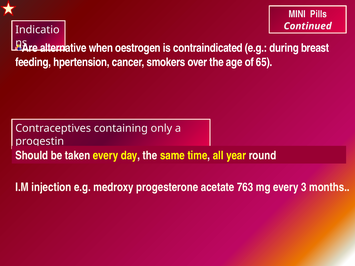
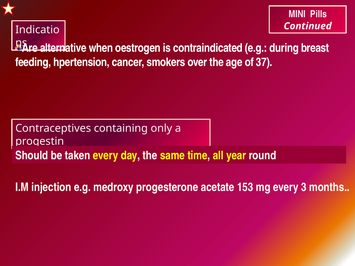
65: 65 -> 37 (264, 62)
763: 763 -> 153 (245, 187)
